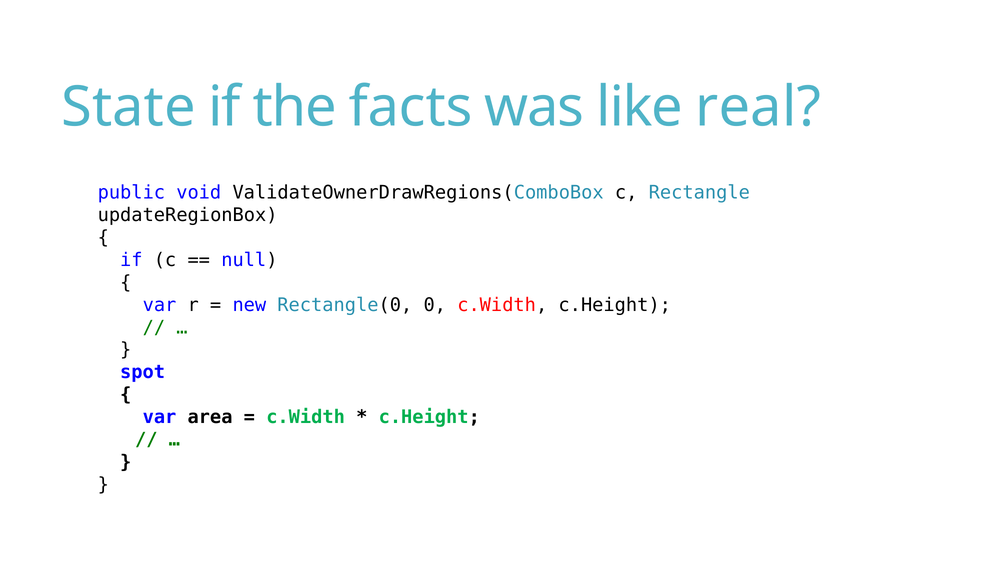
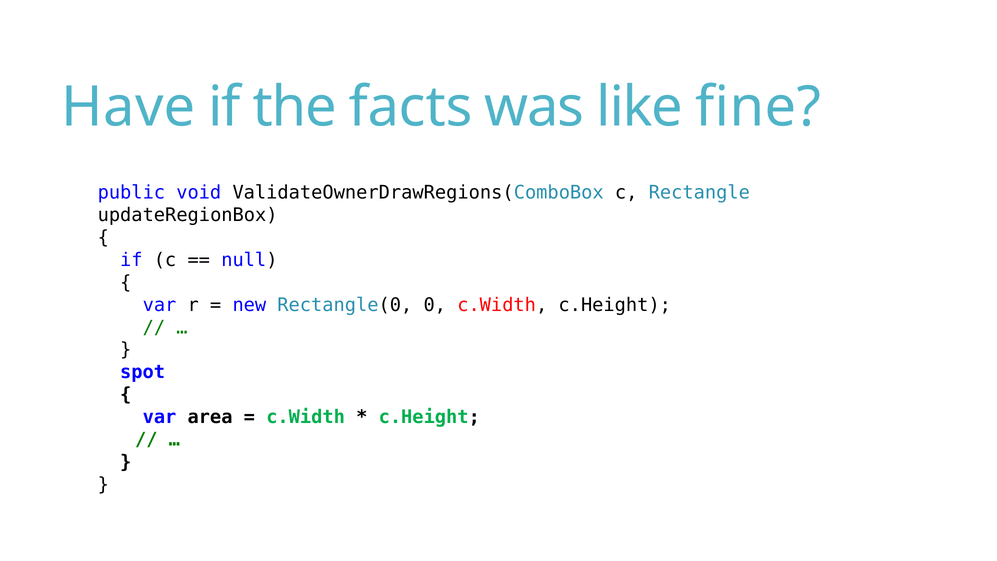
State: State -> Have (128, 107)
real: real -> fine (758, 107)
